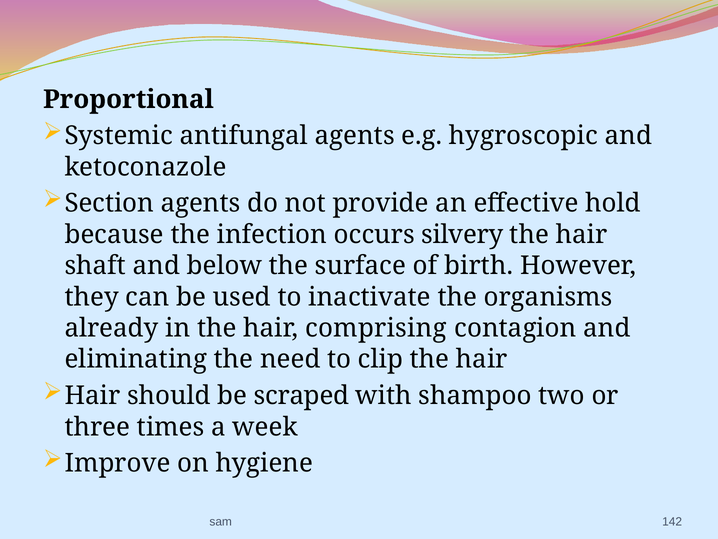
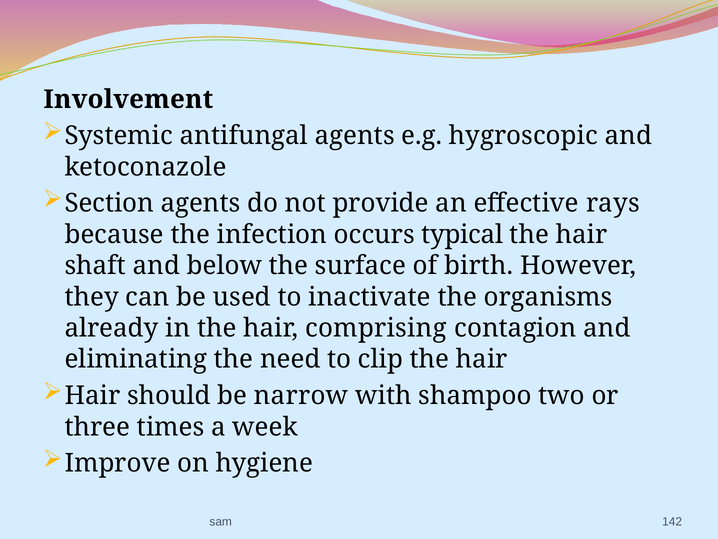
Proportional: Proportional -> Involvement (128, 99)
hold: hold -> rays (613, 203)
silvery: silvery -> typical (462, 234)
scraped: scraped -> narrow (301, 395)
